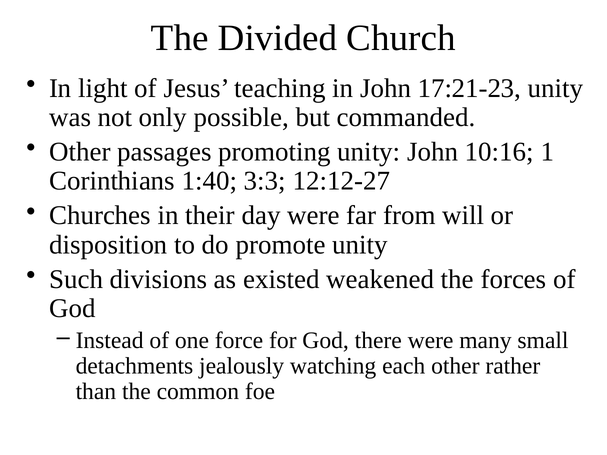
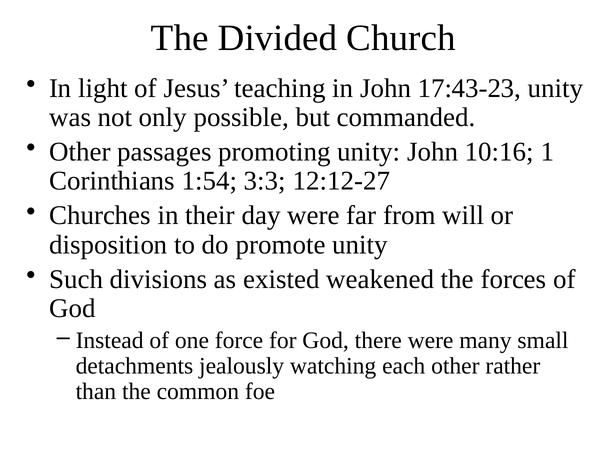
17:21-23: 17:21-23 -> 17:43-23 (469, 88)
1:40: 1:40 -> 1:54 (209, 181)
